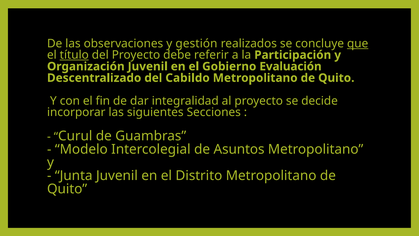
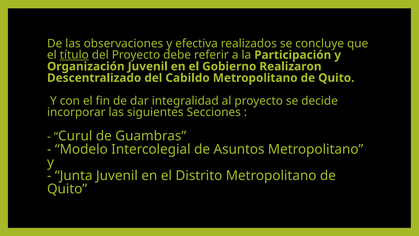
gestión: gestión -> efectiva (197, 43)
que underline: present -> none (358, 43)
Evaluación: Evaluación -> Realizaron (290, 66)
